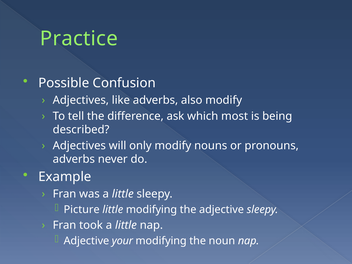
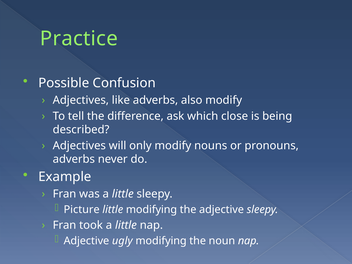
most: most -> close (235, 116)
your: your -> ugly (122, 241)
